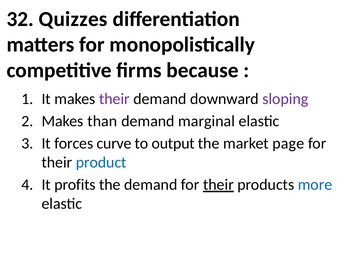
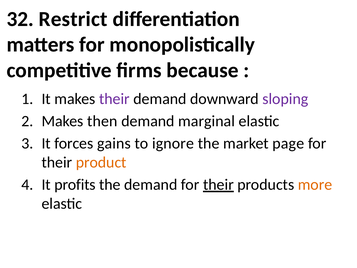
Quizzes: Quizzes -> Restrict (73, 19)
than: than -> then (102, 121)
curve: curve -> gains (114, 143)
output: output -> ignore (173, 143)
product colour: blue -> orange (101, 162)
more colour: blue -> orange (315, 184)
